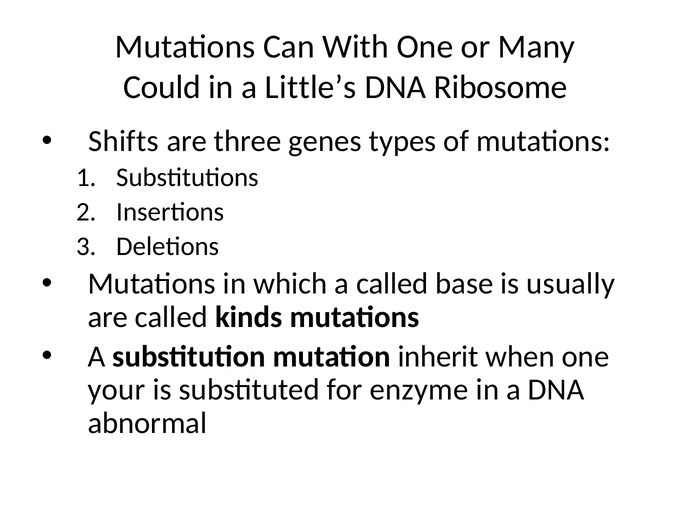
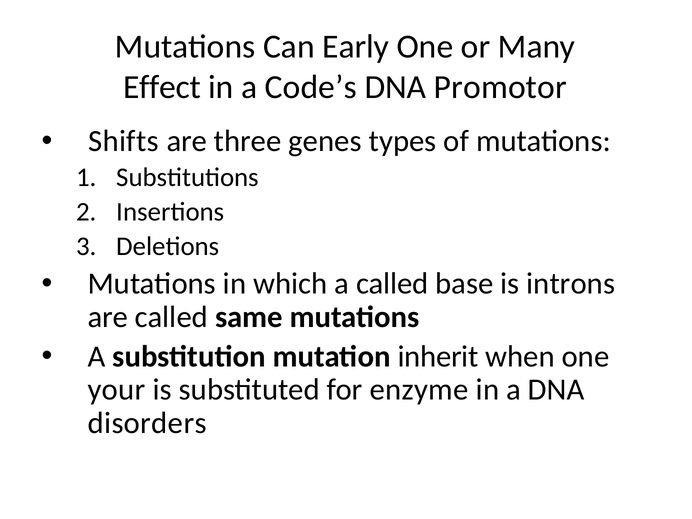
With: With -> Early (356, 47)
Could: Could -> Effect (162, 87)
Little’s: Little’s -> Code’s (311, 87)
Ribosome: Ribosome -> Promotor (500, 87)
usually: usually -> introns (571, 284)
kinds: kinds -> same (249, 317)
abnormal: abnormal -> disorders (147, 423)
